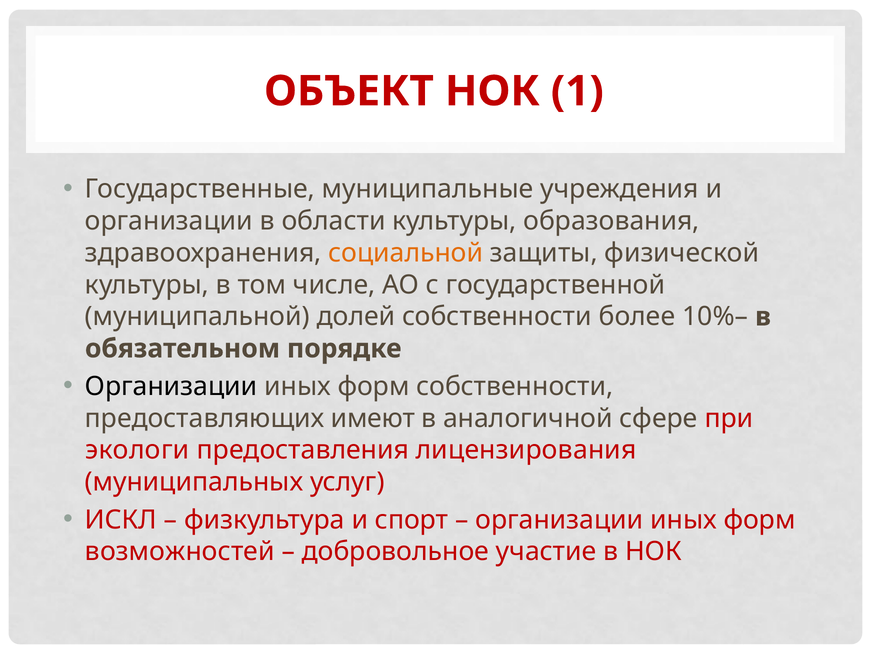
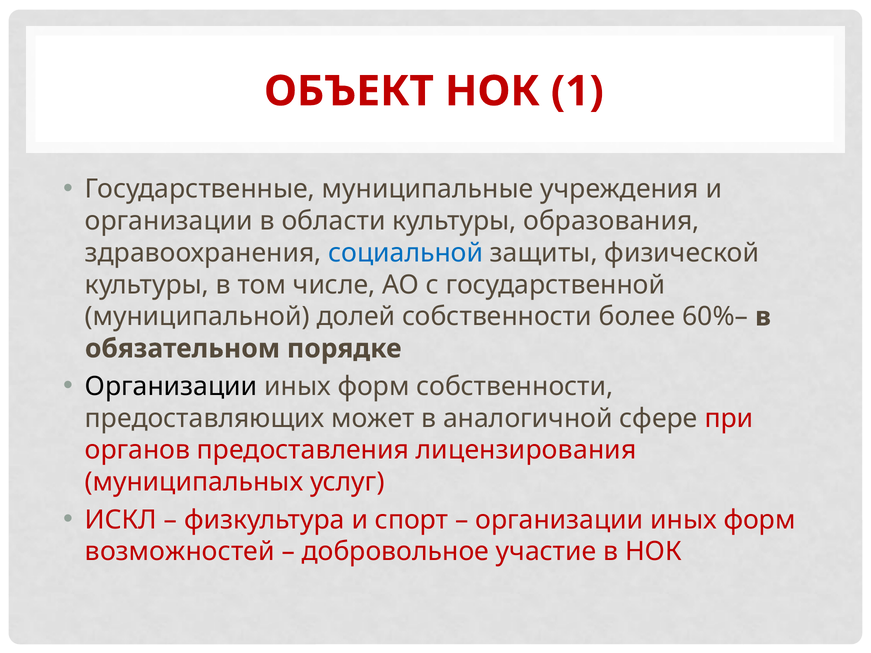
социальной colour: orange -> blue (406, 253)
10%–: 10%– -> 60%– (715, 317)
имеют: имеют -> может (373, 418)
экологи: экологи -> органов (137, 450)
